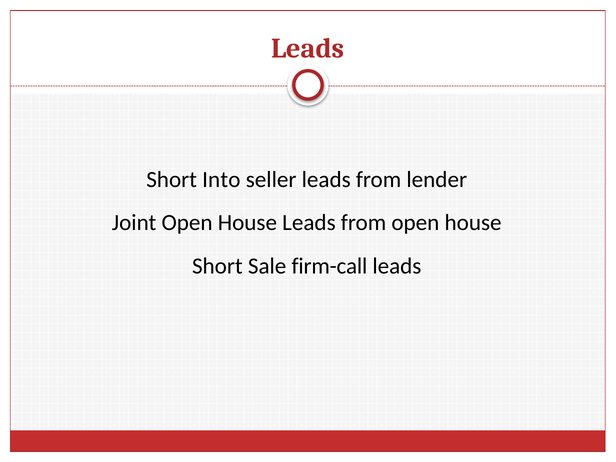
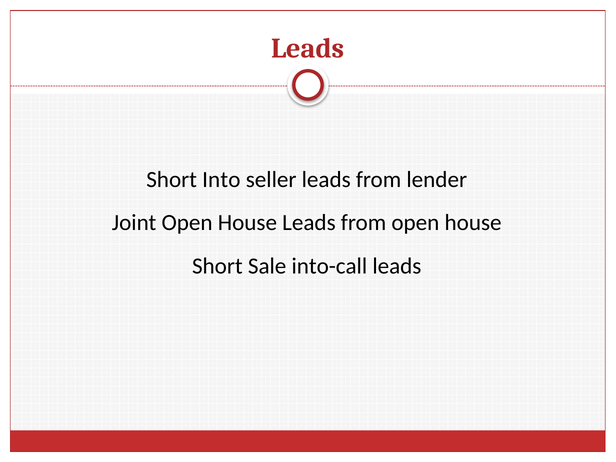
firm-call: firm-call -> into-call (329, 266)
